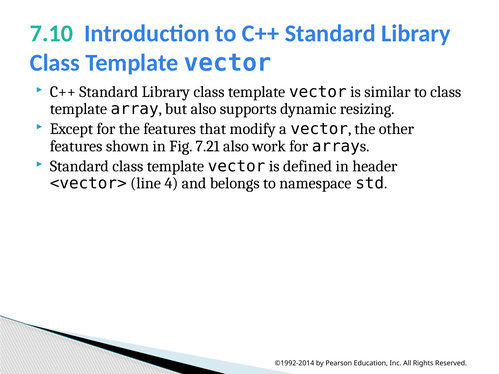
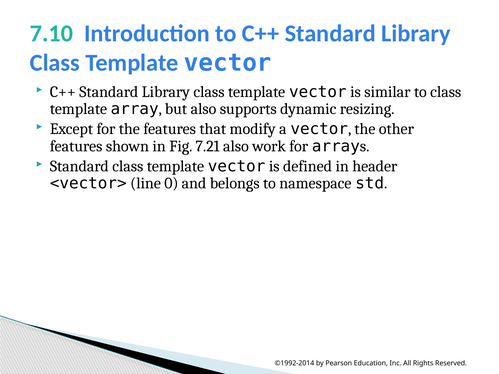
4: 4 -> 0 (171, 183)
